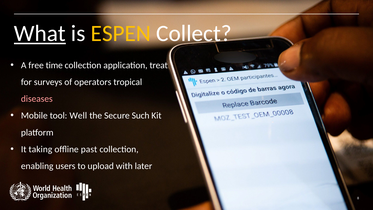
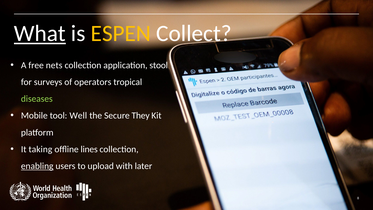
time: time -> nets (54, 65)
treat: treat -> stool (159, 65)
diseases colour: pink -> light green (37, 99)
Such: Such -> They (141, 116)
past: past -> lines (89, 149)
enabling underline: none -> present (37, 166)
